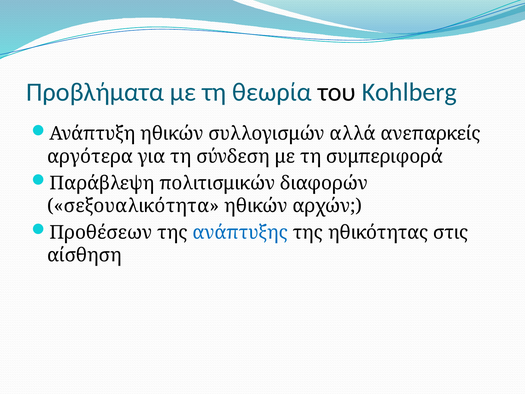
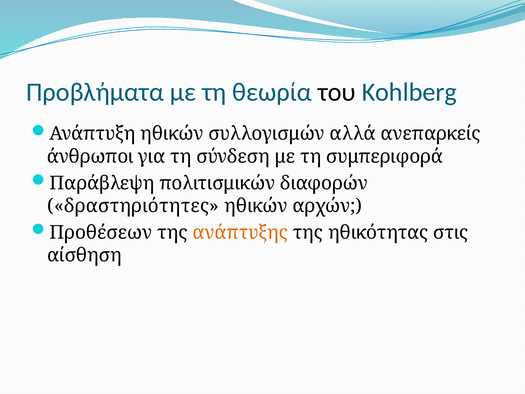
αργότερα: αργότερα -> άνθρωποι (90, 156)
σεξουαλικότητα: σεξουαλικότητα -> δραστηριότητες (133, 206)
ανάπτυξης colour: blue -> orange (240, 232)
